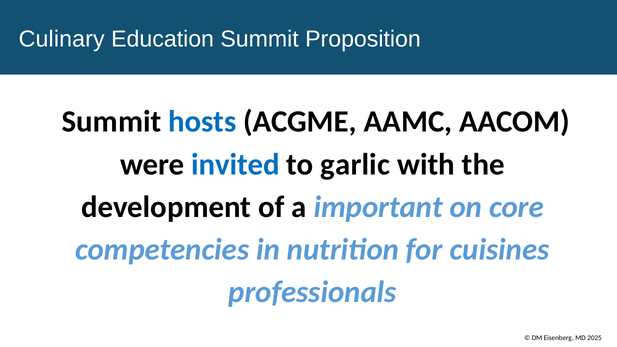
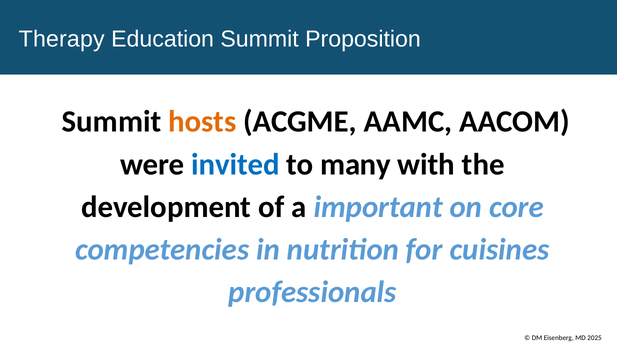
Culinary: Culinary -> Therapy (62, 39)
hosts colour: blue -> orange (202, 122)
garlic: garlic -> many (356, 164)
